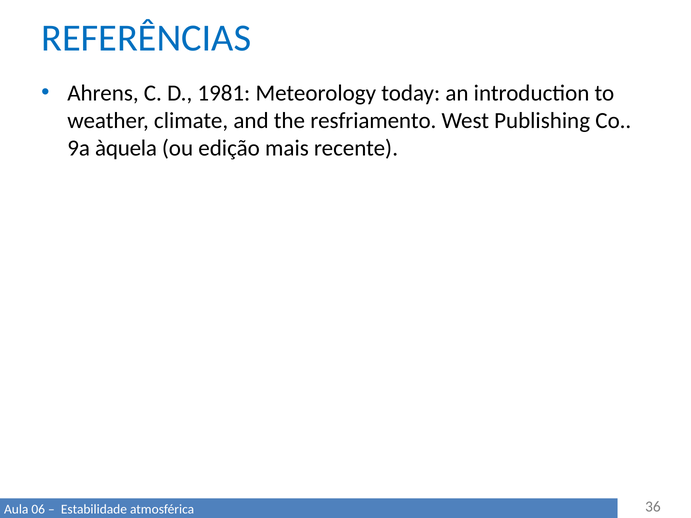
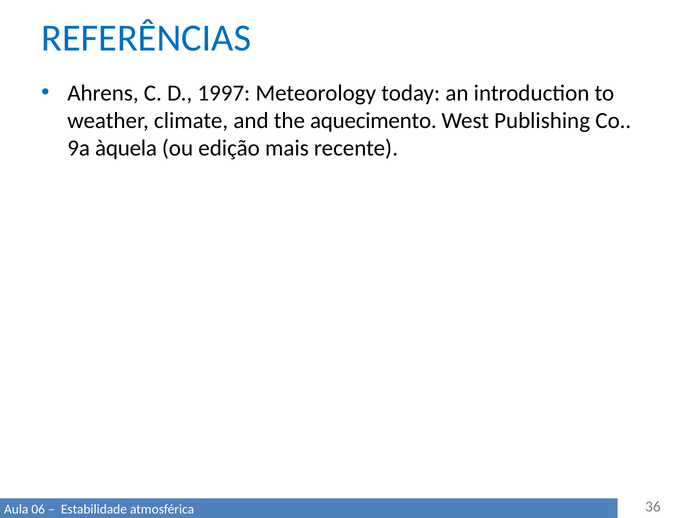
1981: 1981 -> 1997 (224, 93)
resfriamento: resfriamento -> aquecimento (373, 121)
